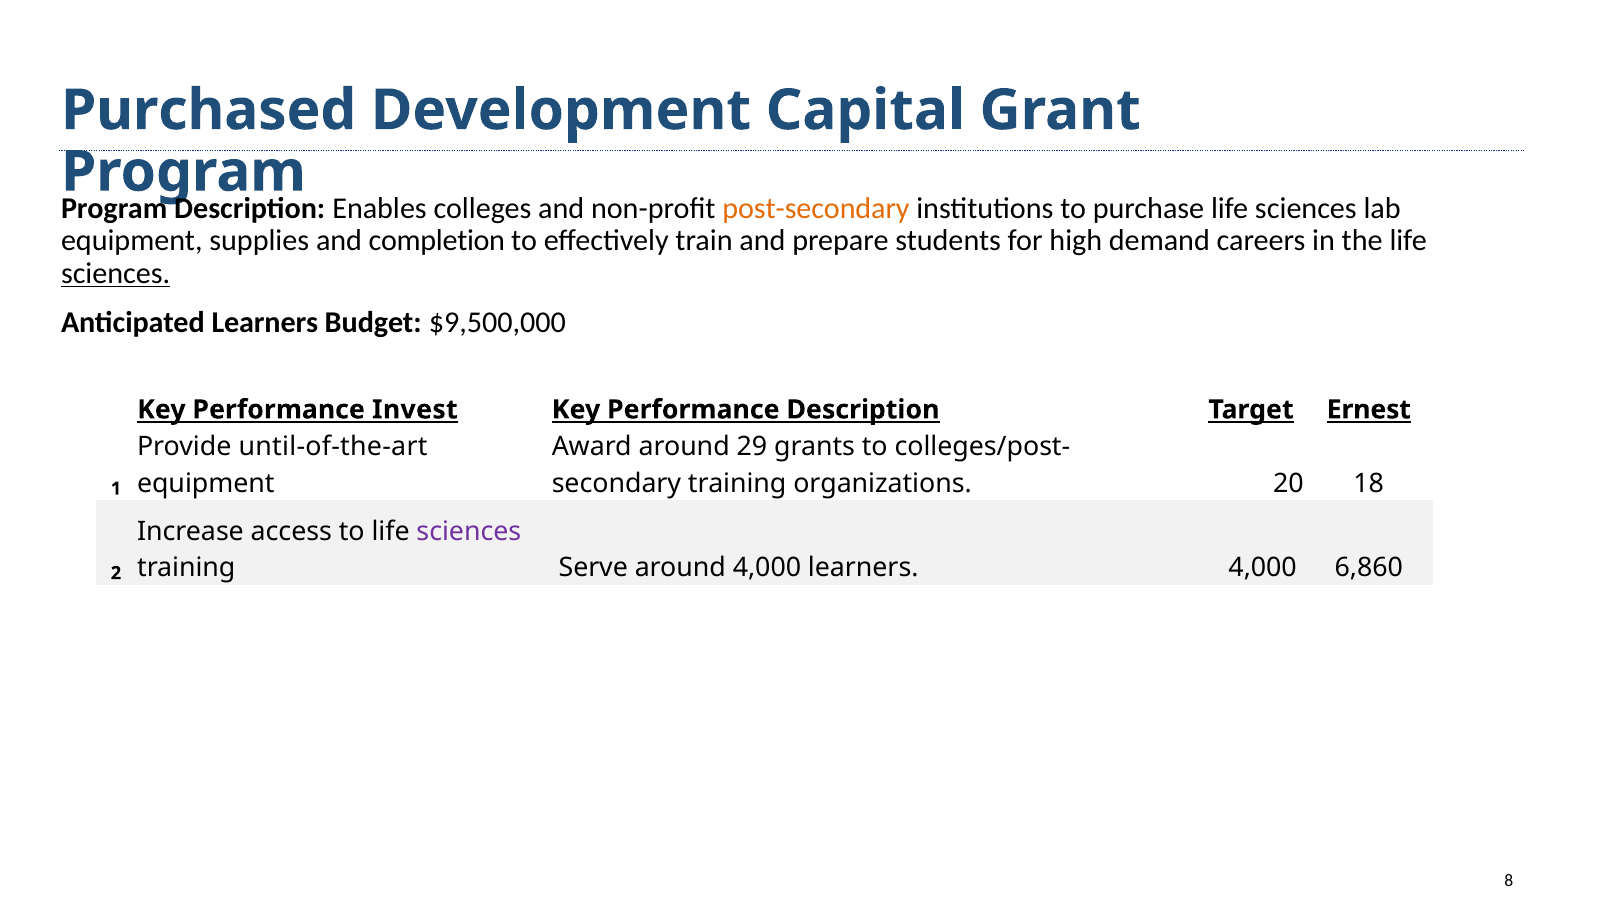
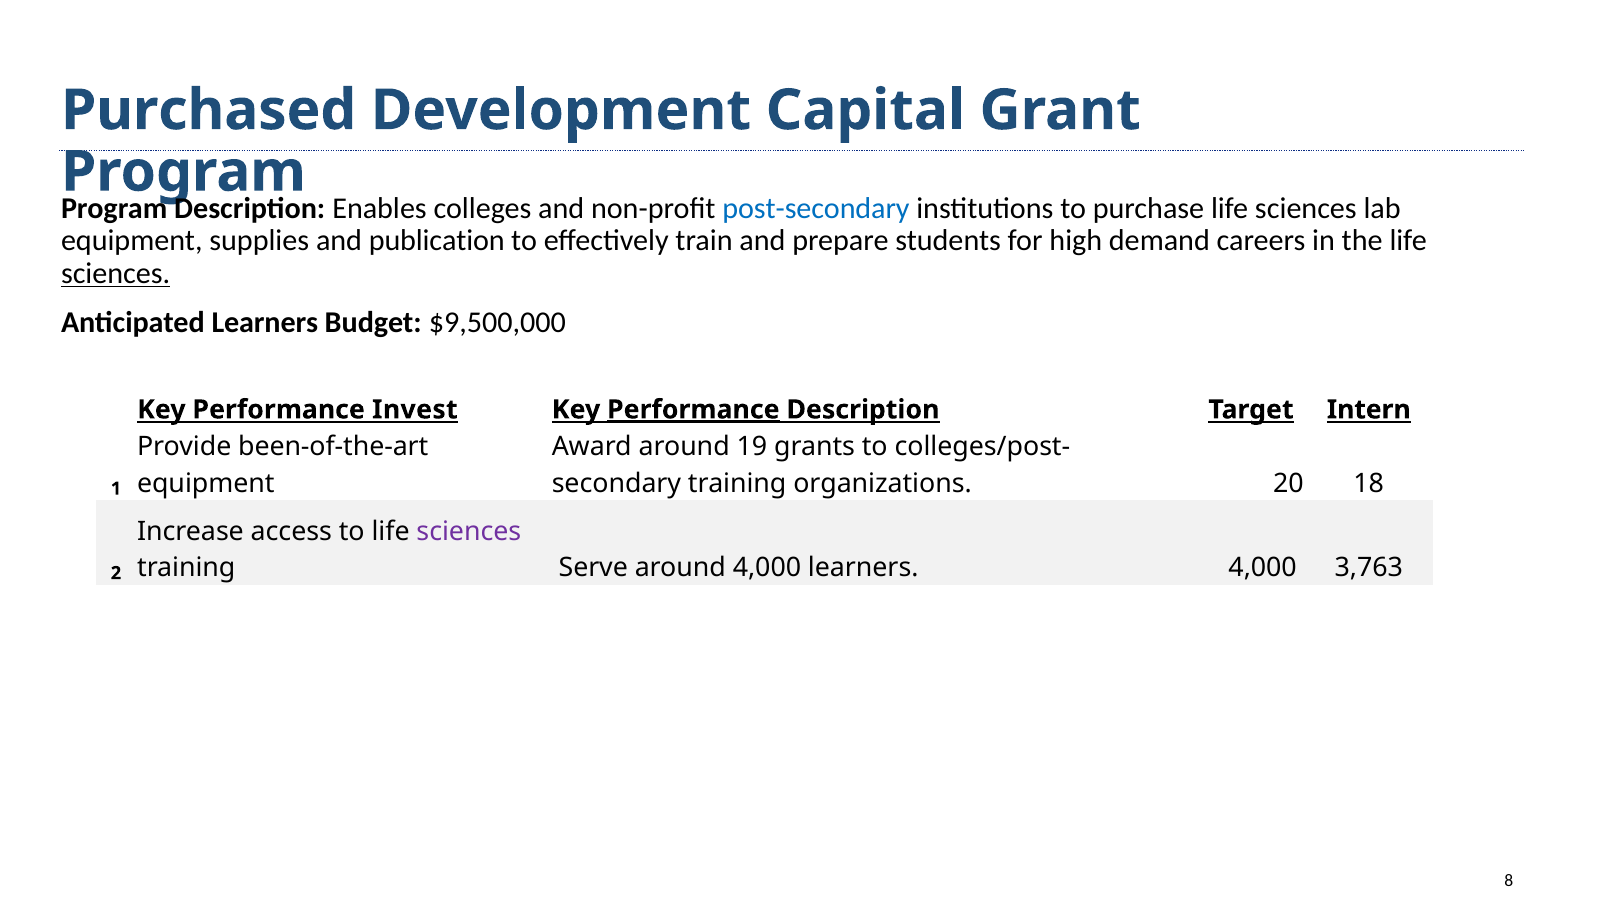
post-secondary colour: orange -> blue (816, 208)
completion: completion -> publication (437, 241)
Performance underline: none -> present (693, 409)
Ernest: Ernest -> Intern (1369, 409)
until-of-the-art: until-of-the-art -> been-of-the-art (333, 447)
29: 29 -> 19 (752, 447)
6,860: 6,860 -> 3,763 (1369, 568)
